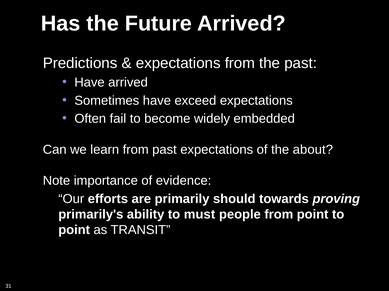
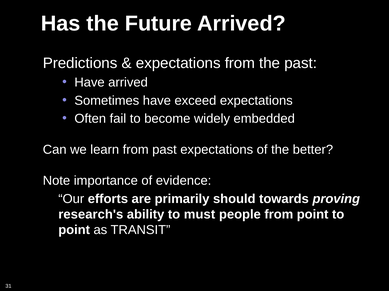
about: about -> better (313, 150)
primarily's: primarily's -> research's (91, 215)
